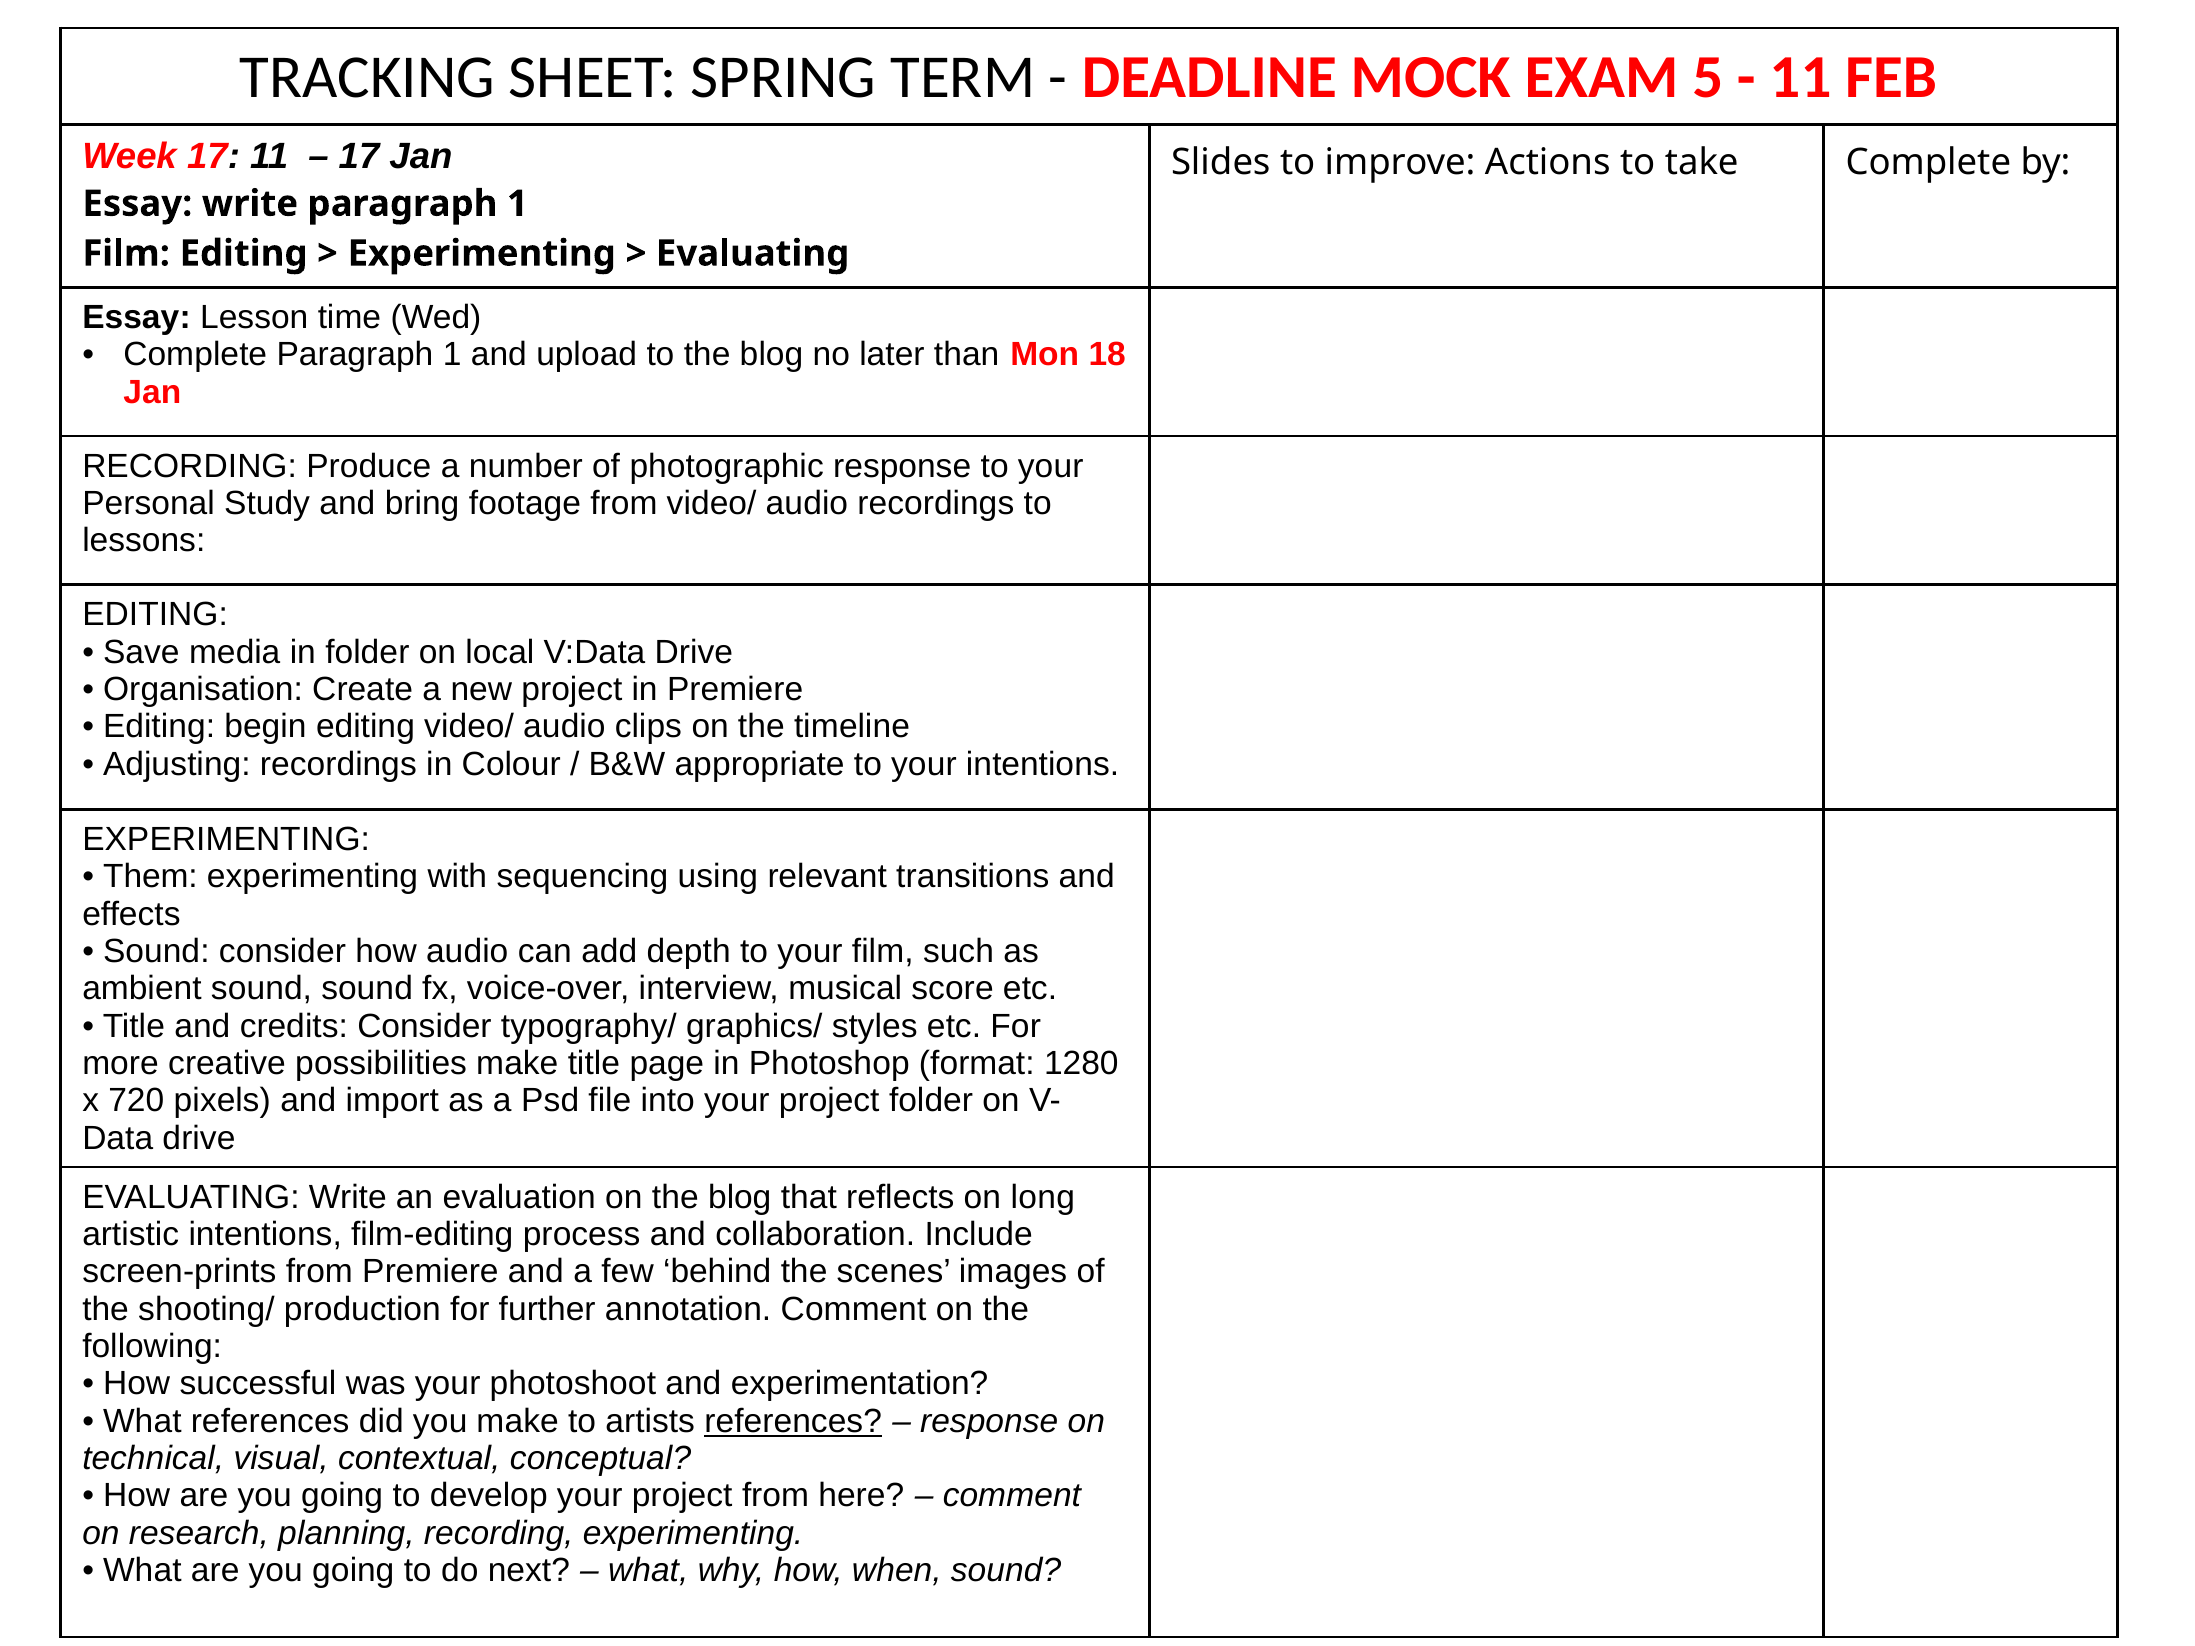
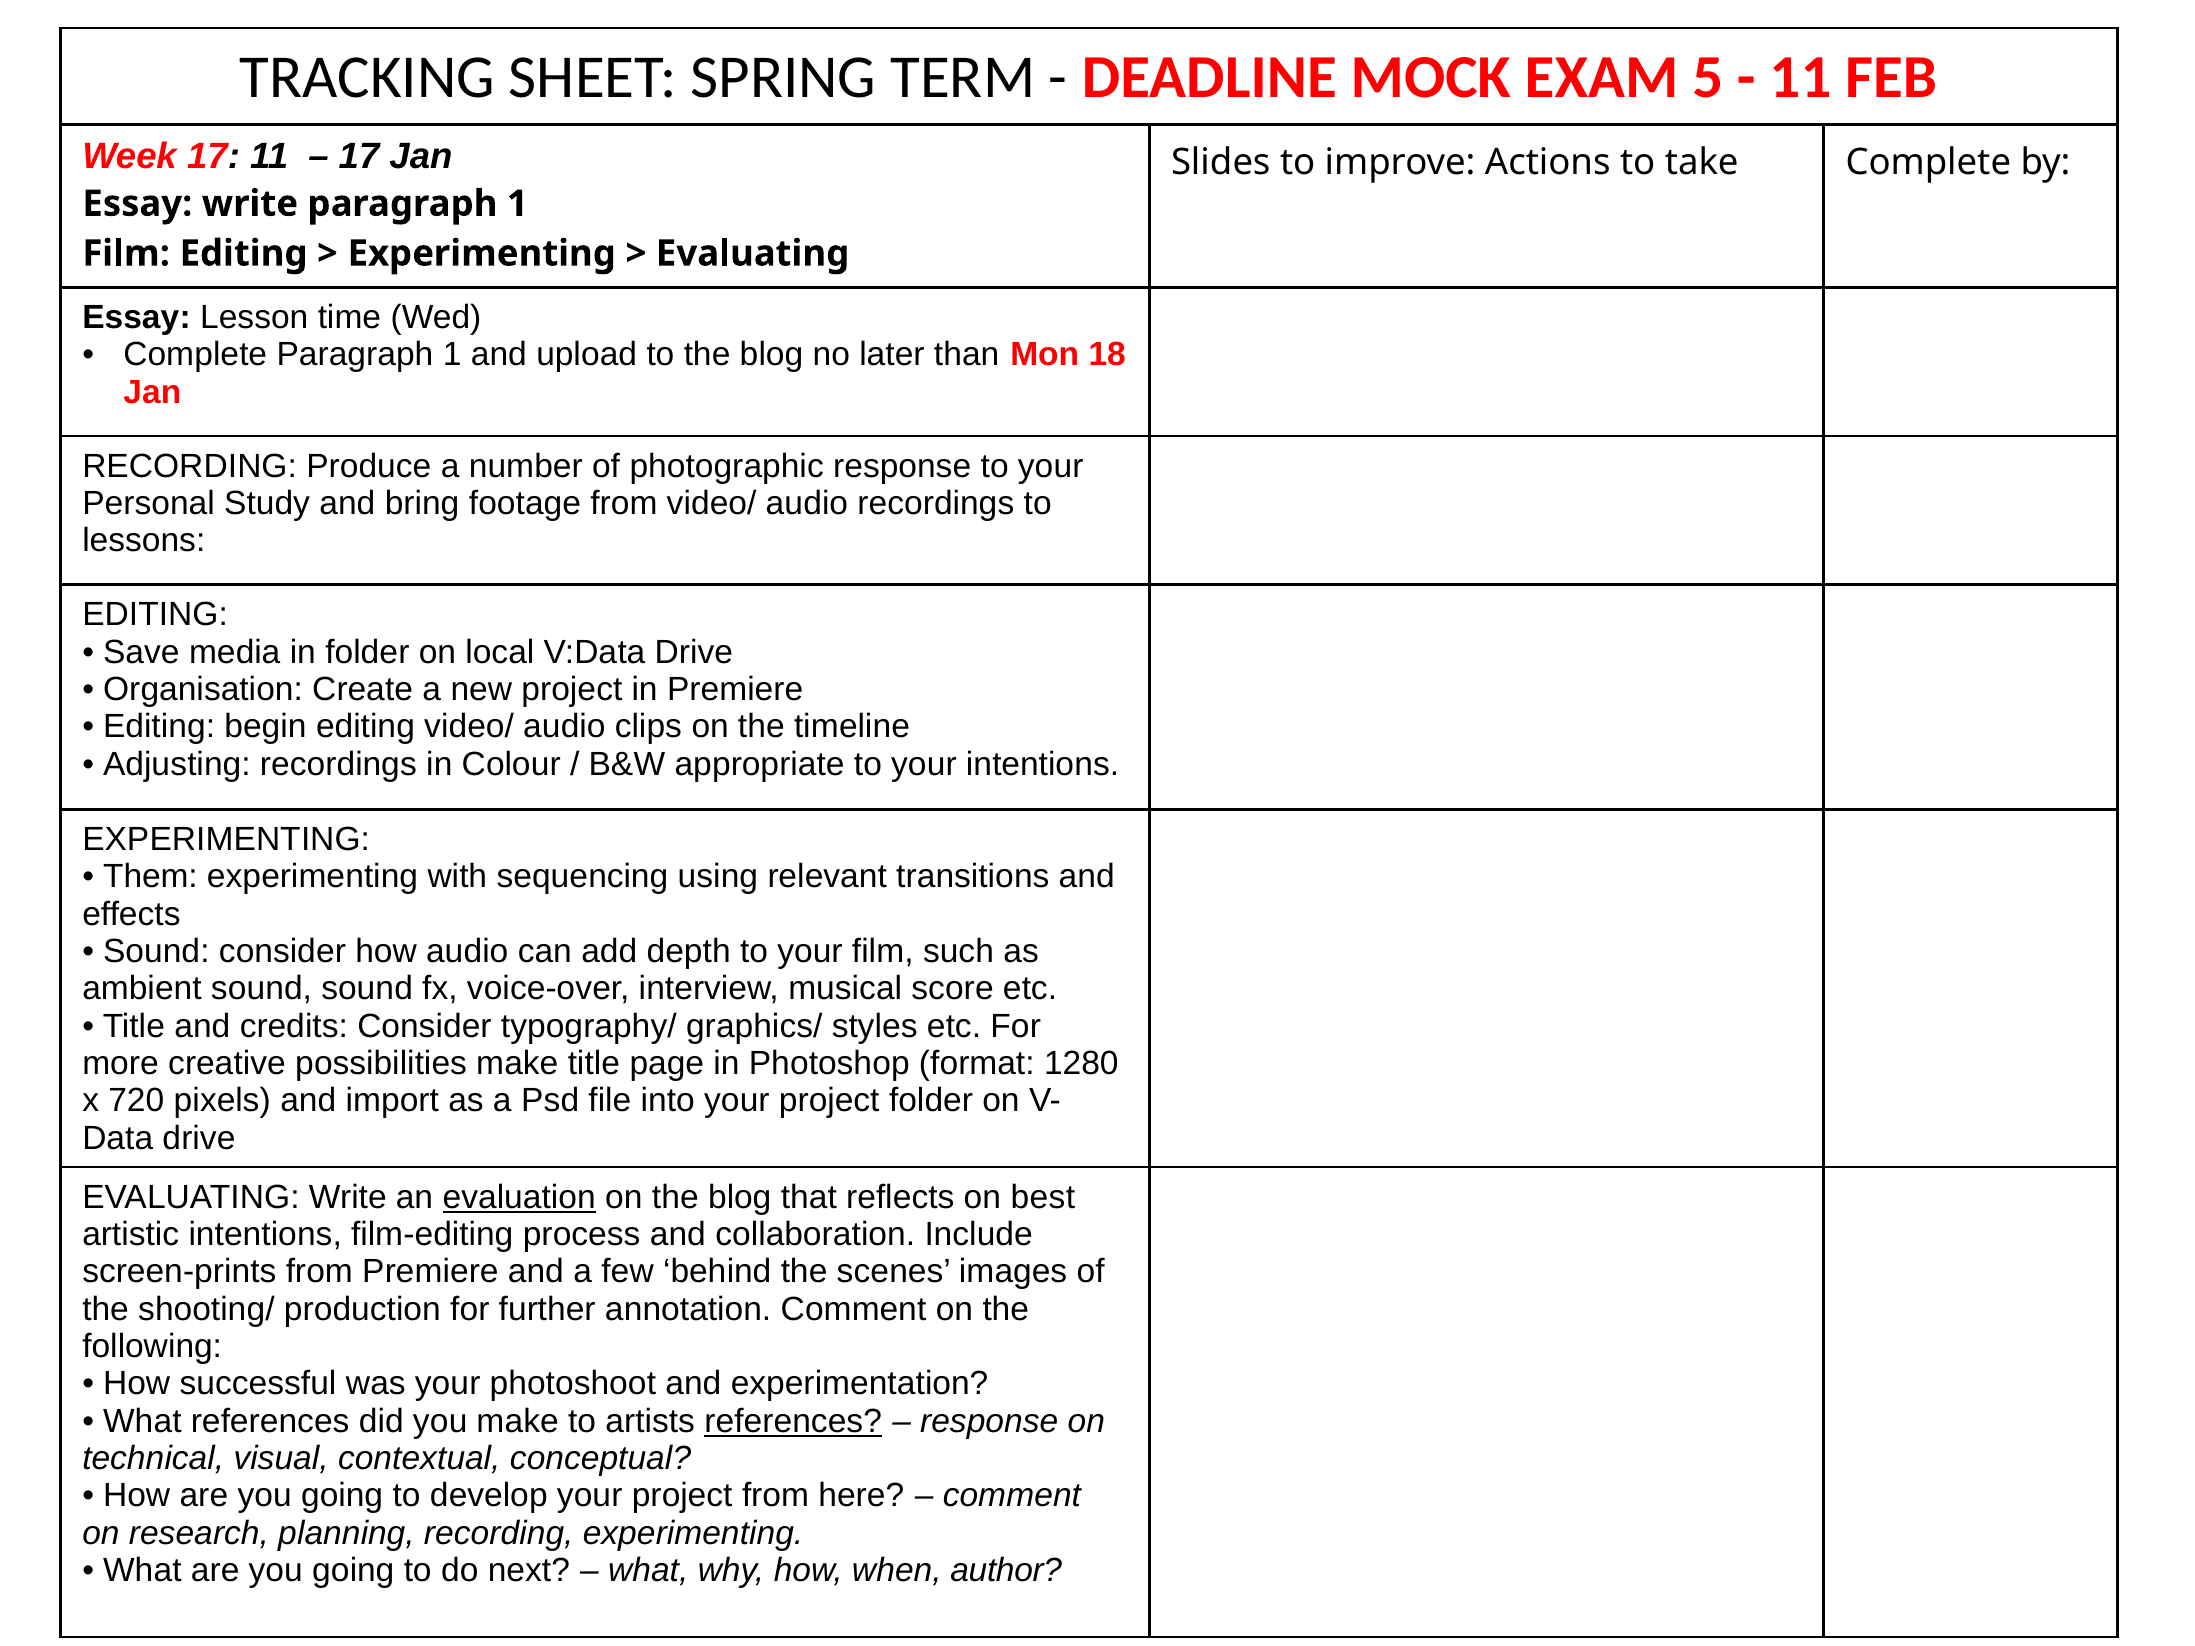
evaluation underline: none -> present (519, 1197)
long: long -> best (1043, 1197)
when sound: sound -> author (1006, 1571)
